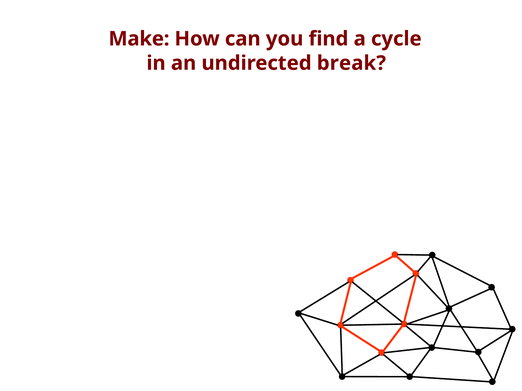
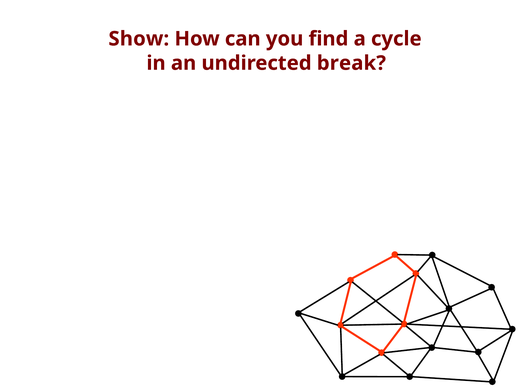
Make: Make -> Show (139, 39)
